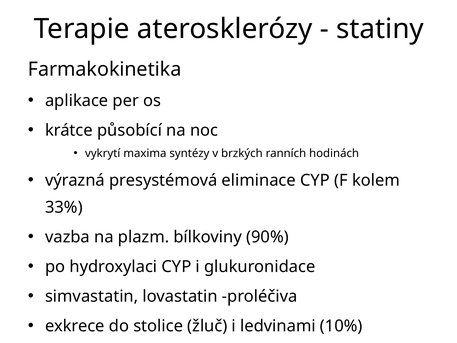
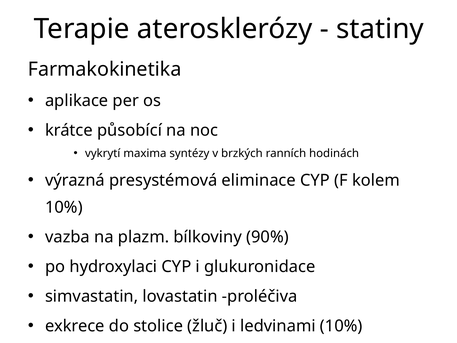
33%: 33% -> 10% (64, 207)
